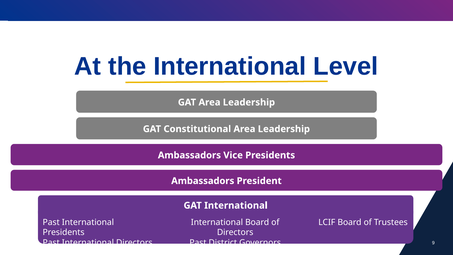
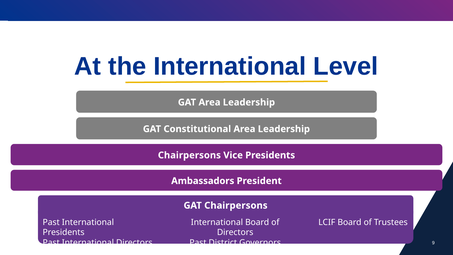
Ambassadors: Ambassadors -> Chairpersons (189, 155)
GAT International: International -> Chairpersons (236, 205)
